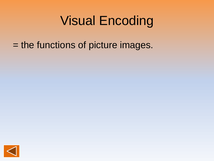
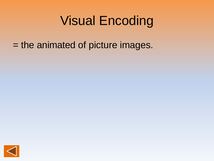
functions: functions -> animated (56, 45)
